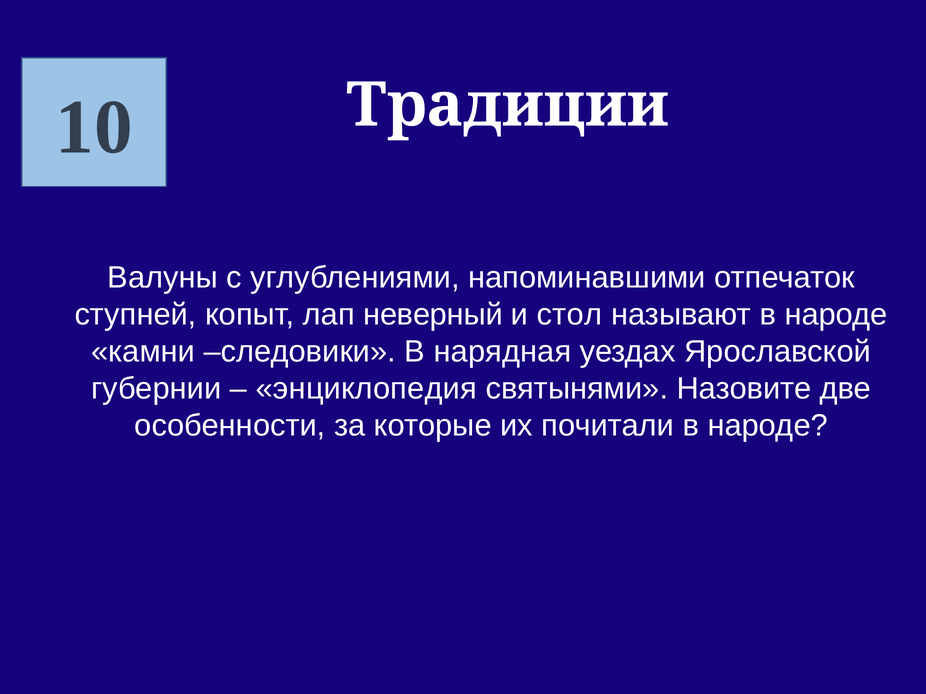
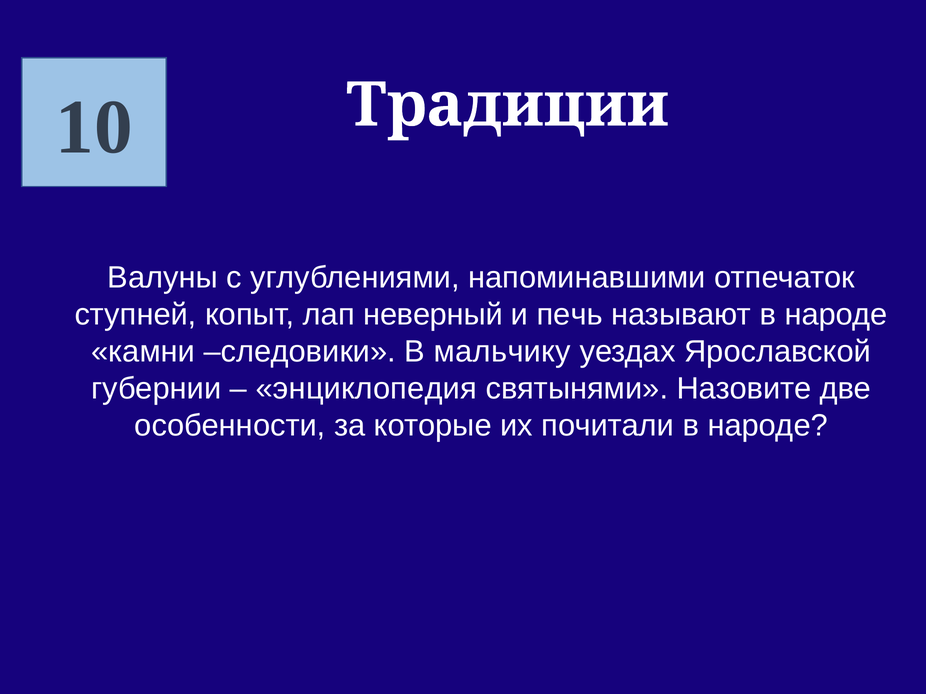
стол: стол -> печь (570, 315)
нарядная: нарядная -> мальчику (502, 352)
